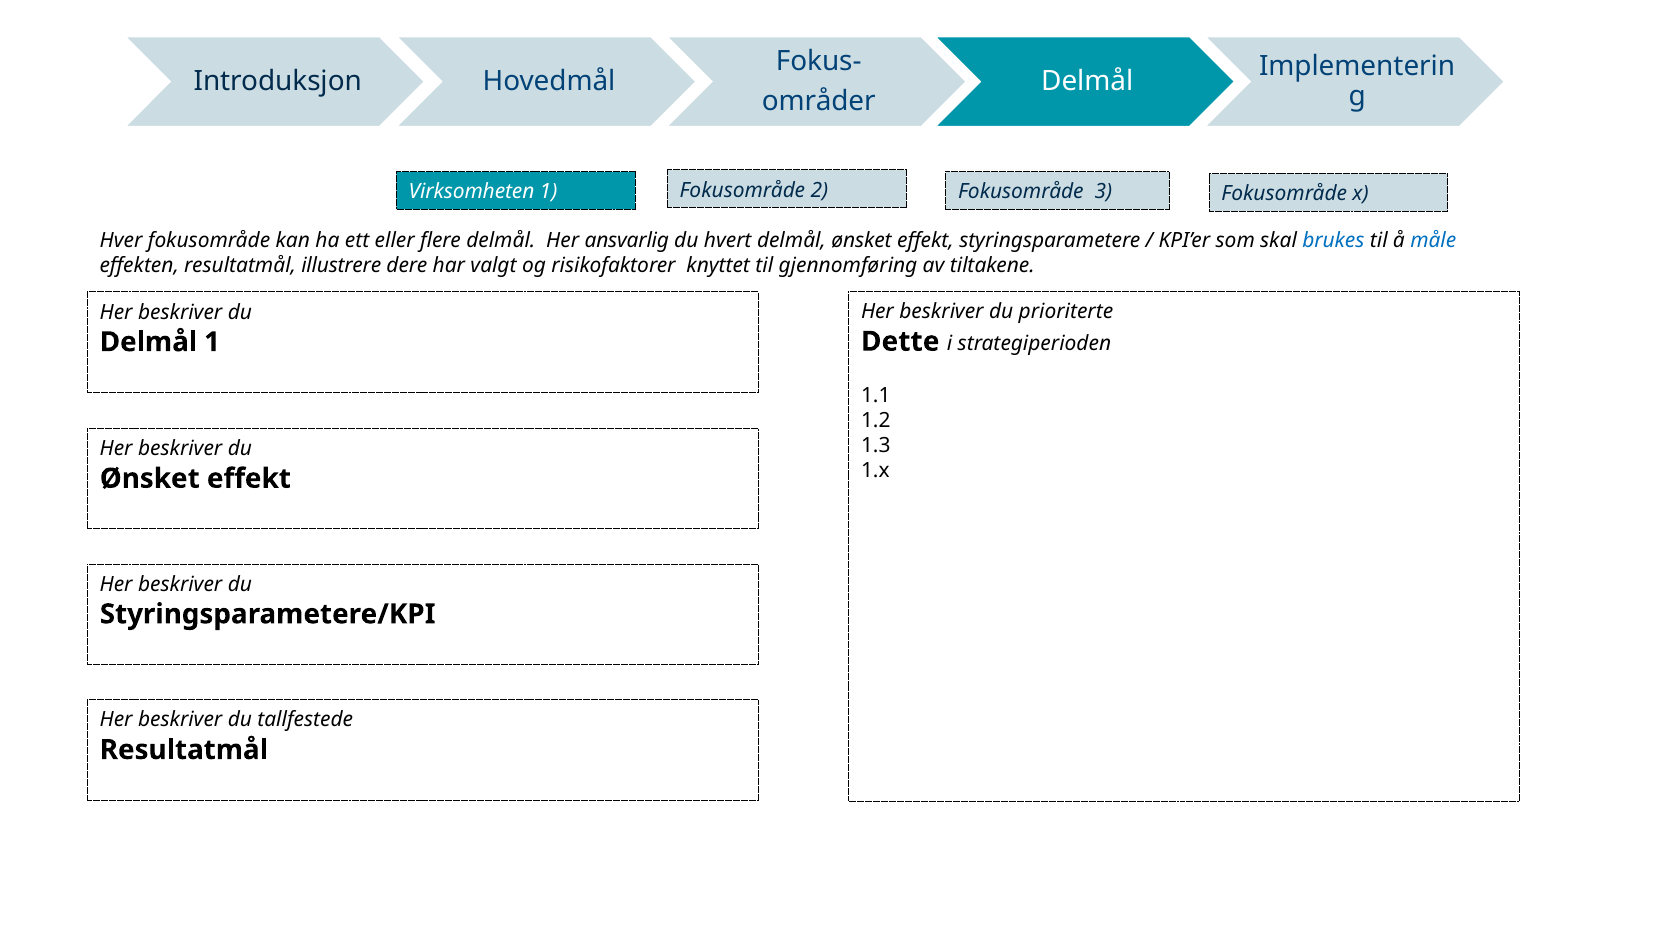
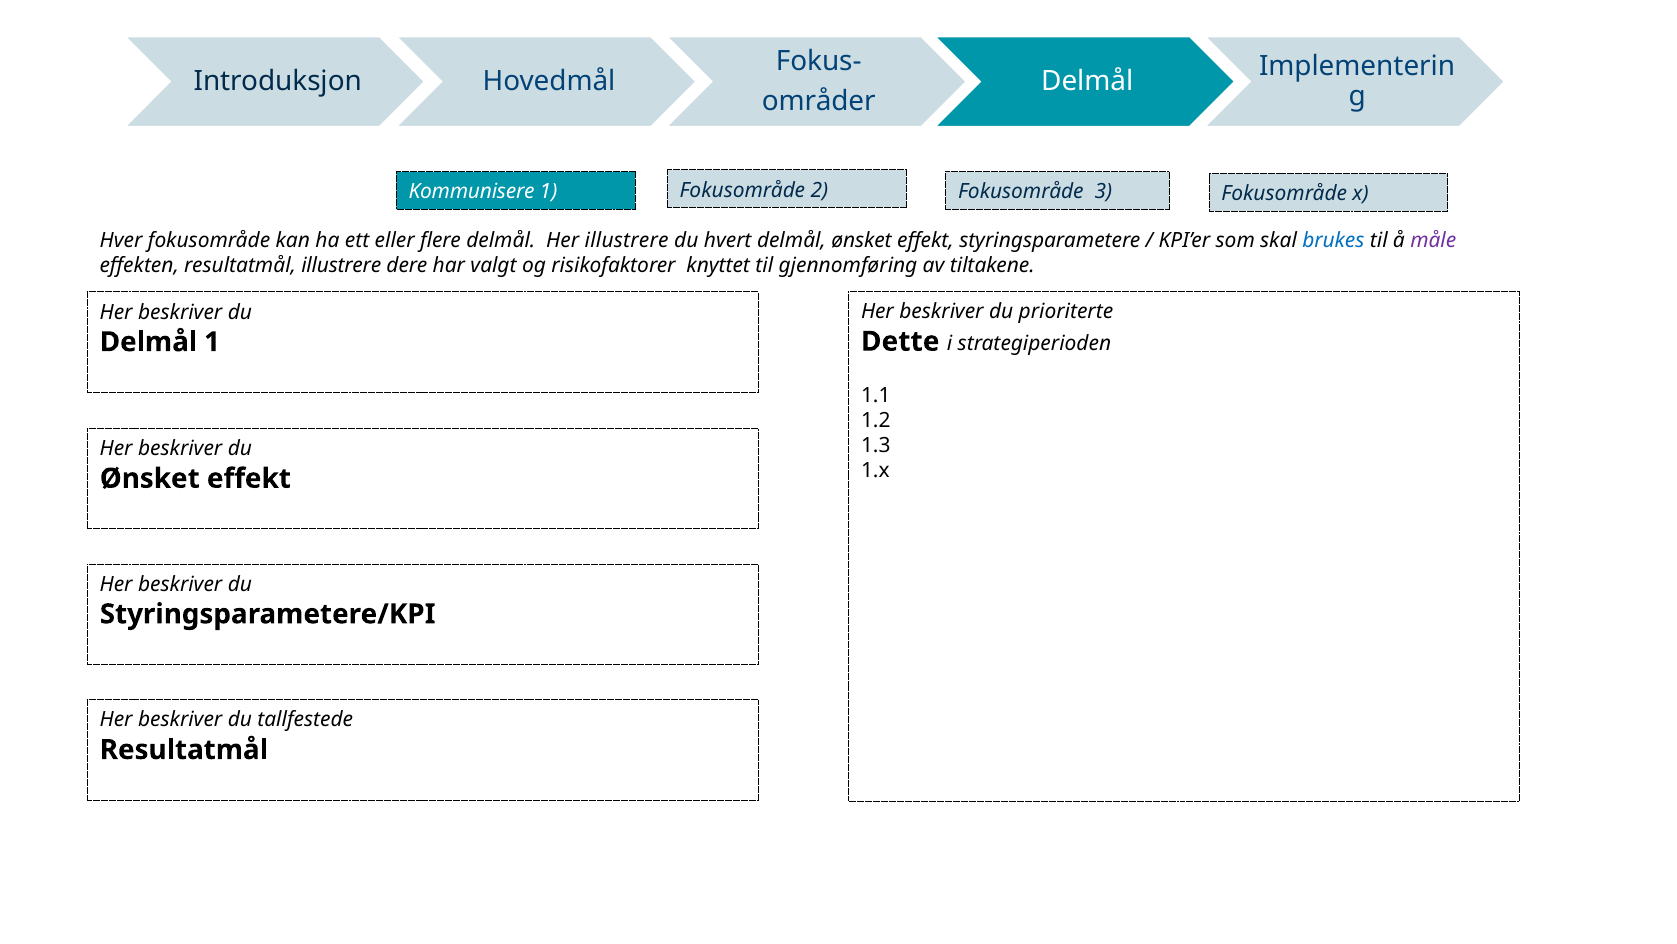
Virksomheten: Virksomheten -> Kommunisere (472, 192)
Her ansvarlig: ansvarlig -> illustrere (627, 240)
måle colour: blue -> purple (1433, 240)
